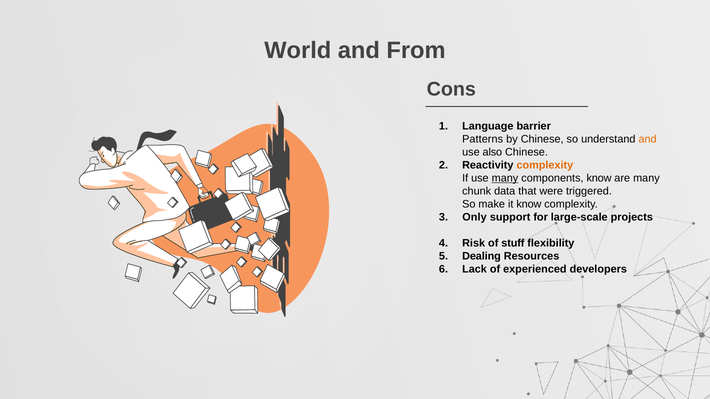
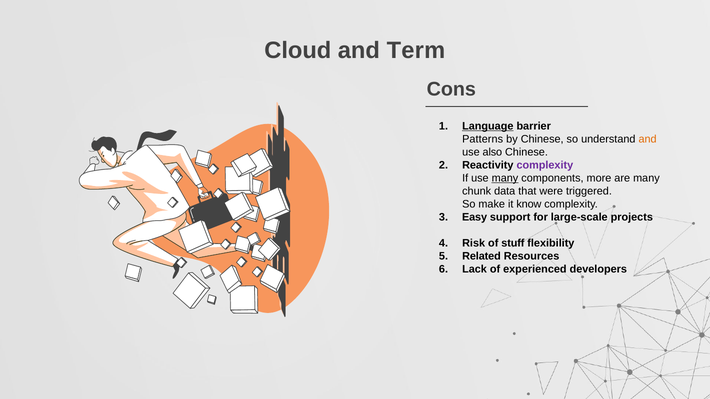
World: World -> Cloud (298, 50)
From: From -> Term (416, 50)
Language underline: none -> present (488, 126)
complexity colour: orange -> purple (545, 165)
components know: know -> more (599, 178)
Only: Only -> Easy (475, 217)
Dealing: Dealing -> Related (481, 257)
